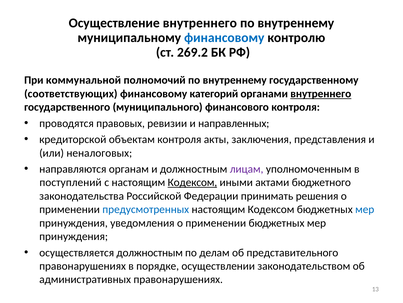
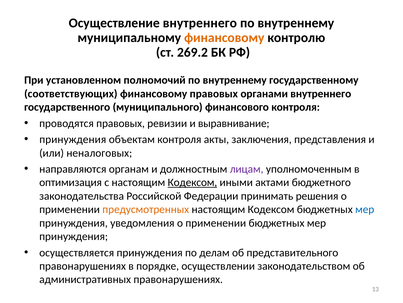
финансовому colour: blue -> orange (224, 38)
коммунальной: коммунальной -> установленном (84, 80)
финансовому категорий: категорий -> правовых (214, 93)
внутреннего underline: present -> none (321, 93)
направленных: направленных -> выравнивание (234, 123)
кредиторской: кредиторской -> принуждения (73, 139)
поступлений: поступлений -> оптимизация (71, 182)
предусмотренных colour: blue -> orange (146, 209)
осуществляется должностным: должностным -> принуждения (150, 252)
